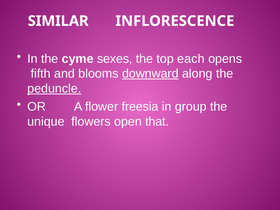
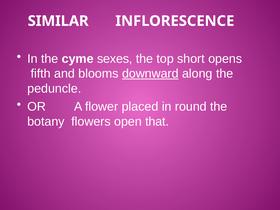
each: each -> short (191, 59)
peduncle underline: present -> none (54, 89)
freesia: freesia -> placed (140, 107)
group: group -> round (191, 107)
unique: unique -> botany (46, 122)
